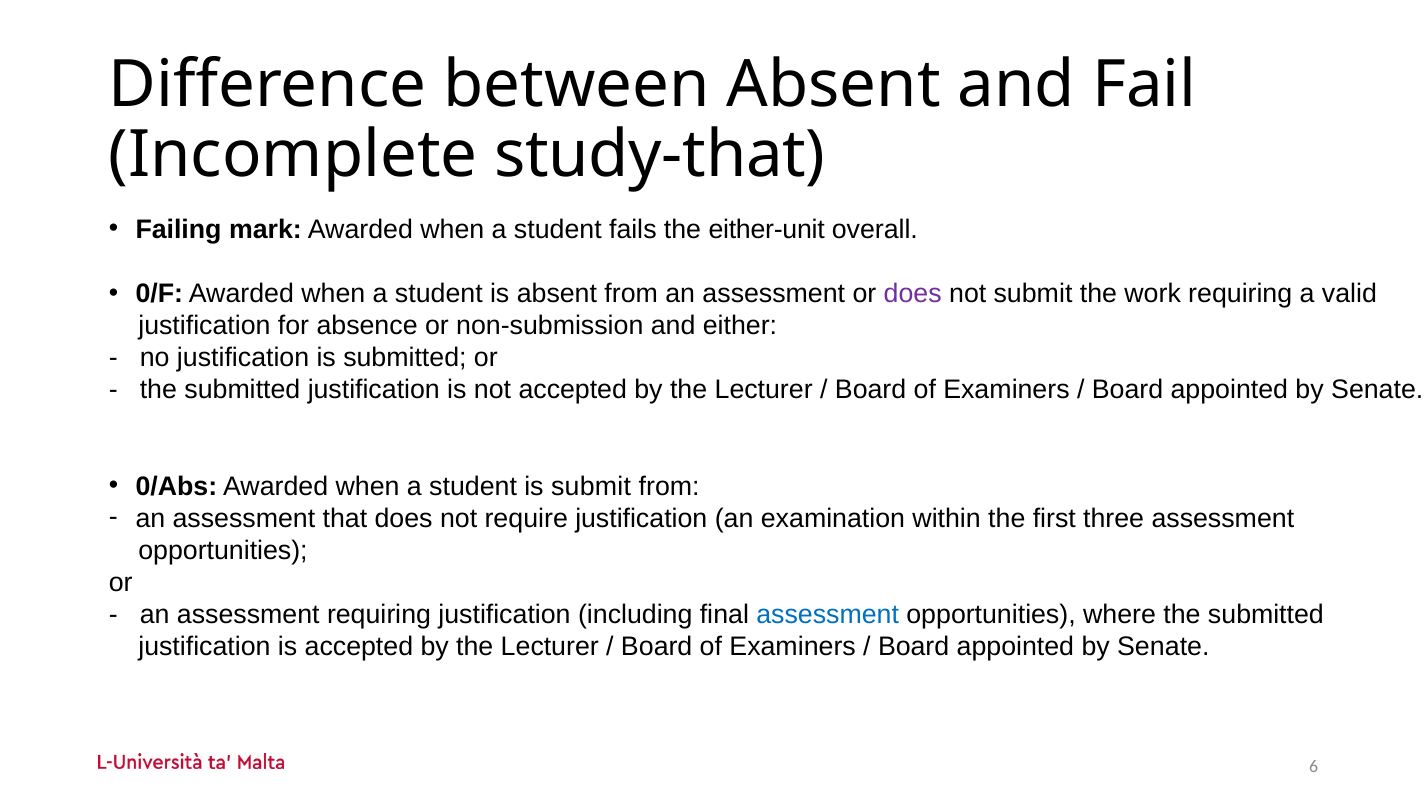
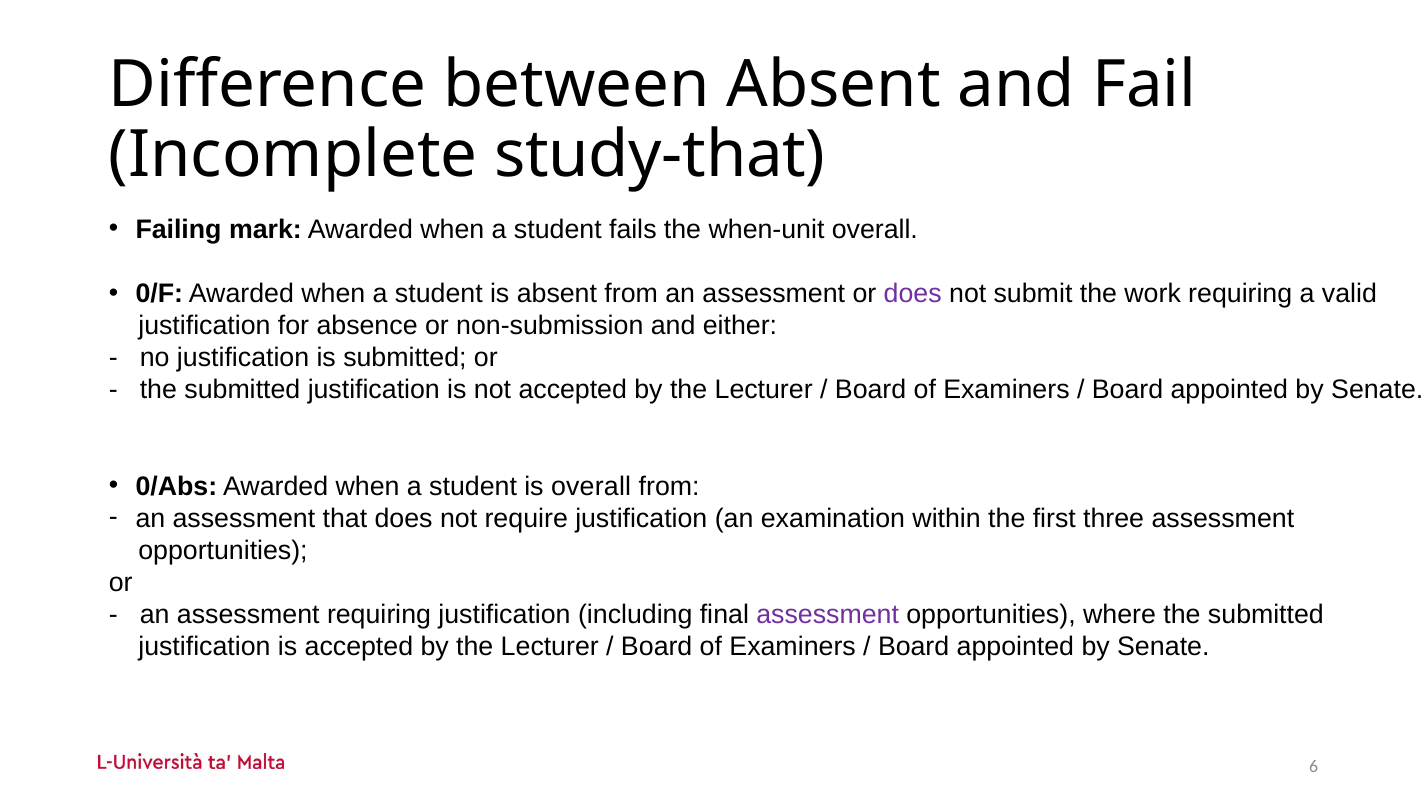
either-unit: either-unit -> when-unit (767, 229)
is submit: submit -> overall (591, 486)
assessment colour: blue -> purple (828, 615)
